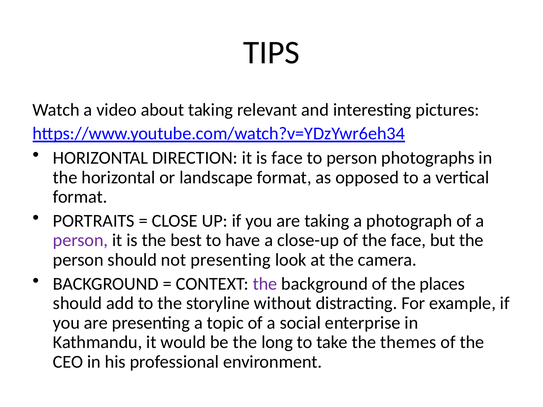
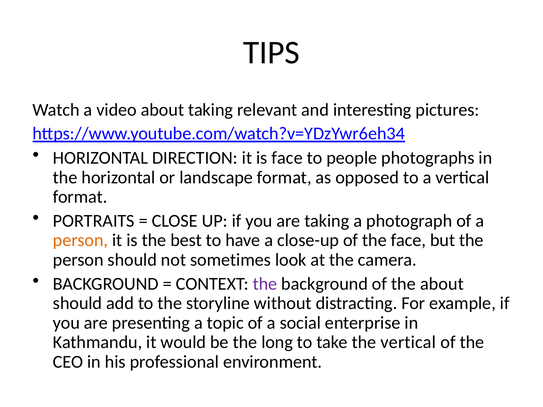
to person: person -> people (352, 158)
person colour: purple -> orange (81, 240)
not presenting: presenting -> sometimes (231, 260)
the places: places -> about (442, 284)
the themes: themes -> vertical (408, 343)
